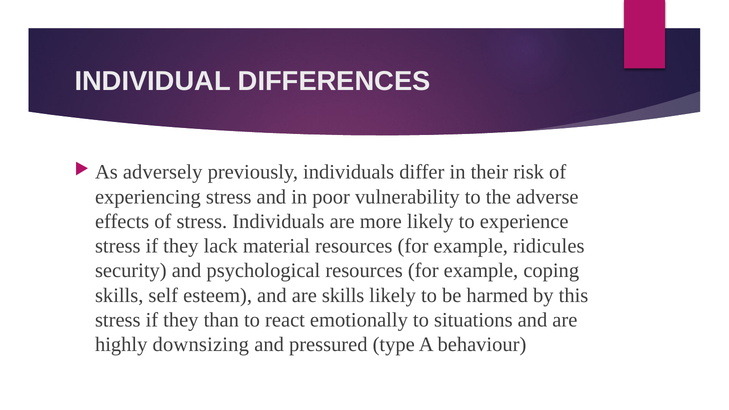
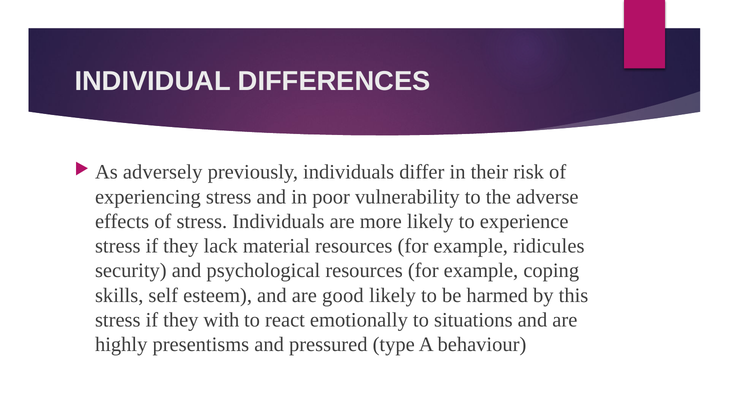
are skills: skills -> good (343, 295)
than: than -> with (221, 320)
downsizing: downsizing -> presentisms (201, 345)
